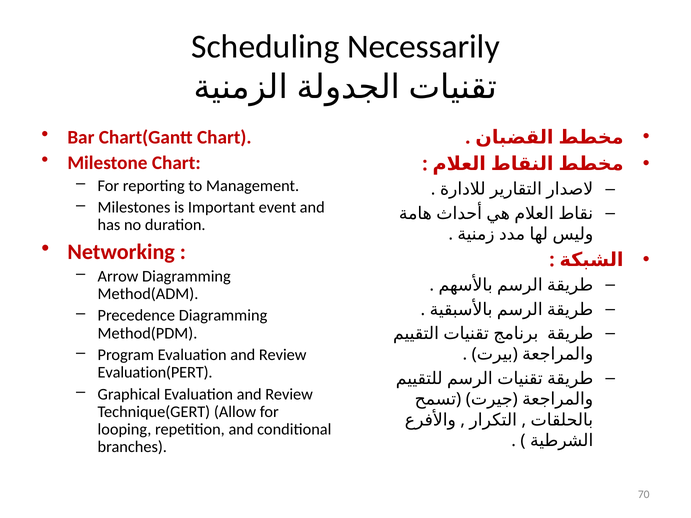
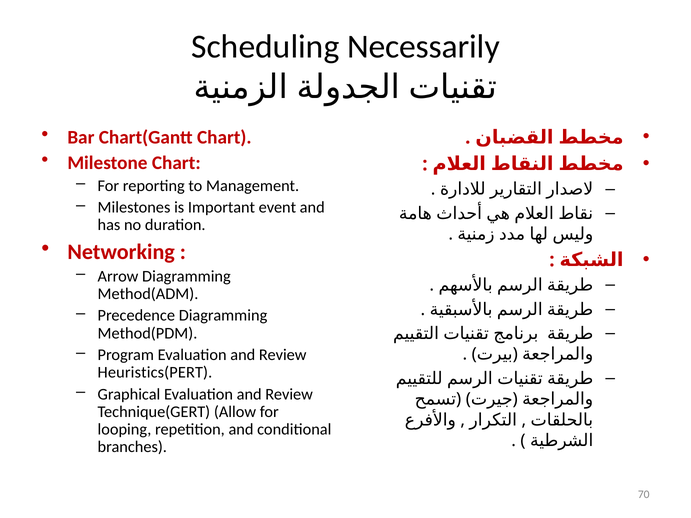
Evaluation(PERT: Evaluation(PERT -> Heuristics(PERT (155, 373)
